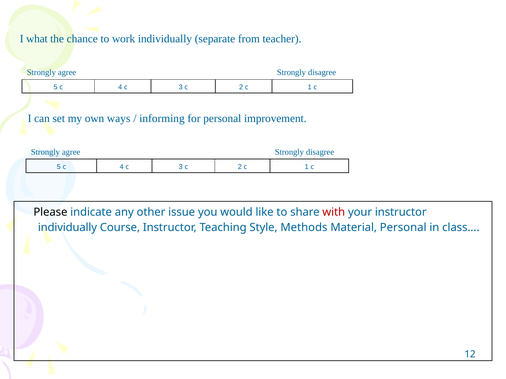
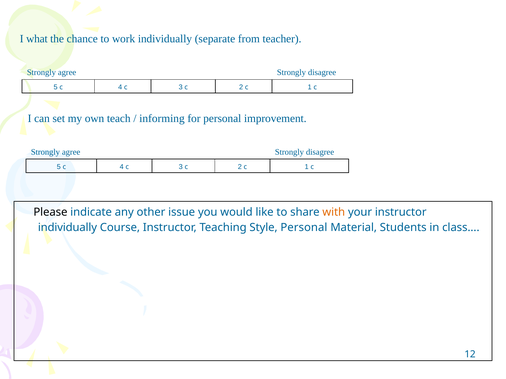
ways: ways -> teach (119, 118)
with colour: red -> orange (334, 212)
Style Methods: Methods -> Personal (304, 228)
Material Personal: Personal -> Students (403, 228)
